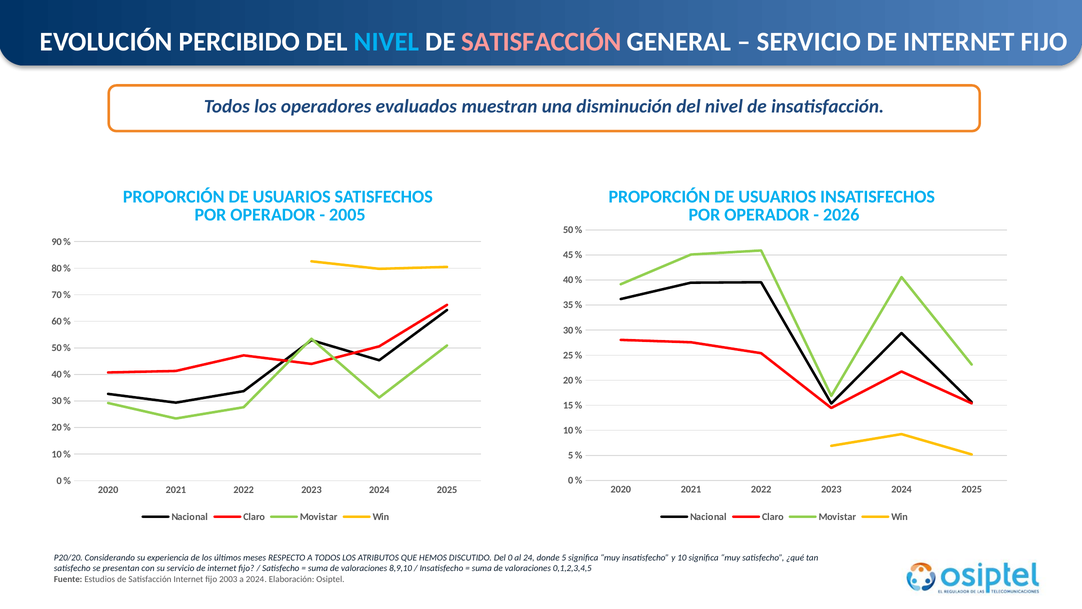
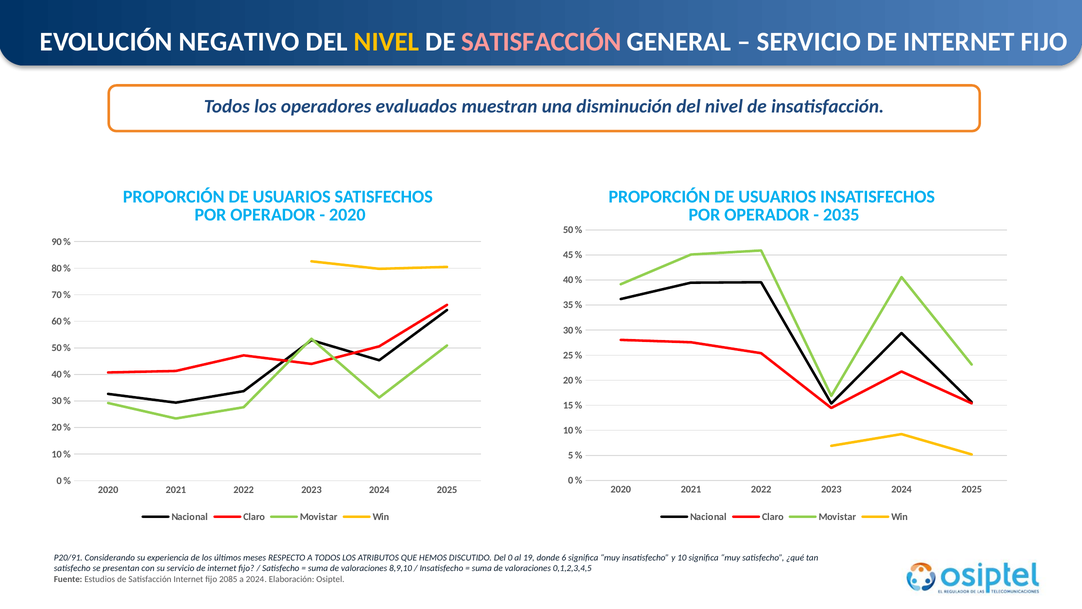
PERCIBIDO: PERCIBIDO -> NEGATIVO (239, 42)
NIVEL colour: light blue -> yellow (387, 42)
2005: 2005 -> 2020 (347, 214)
2026: 2026 -> 2035 (841, 214)
P20/20: P20/20 -> P20/91 (68, 557)
24: 24 -> 19 (529, 557)
donde 5: 5 -> 6 (564, 557)
2003: 2003 -> 2085 (228, 579)
